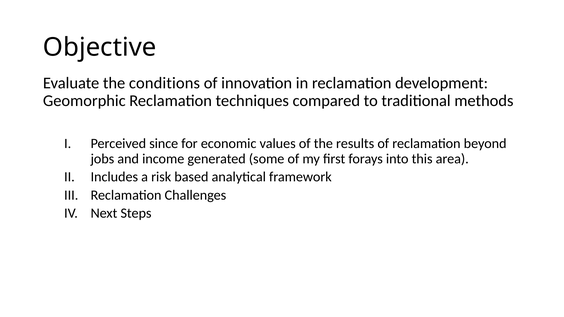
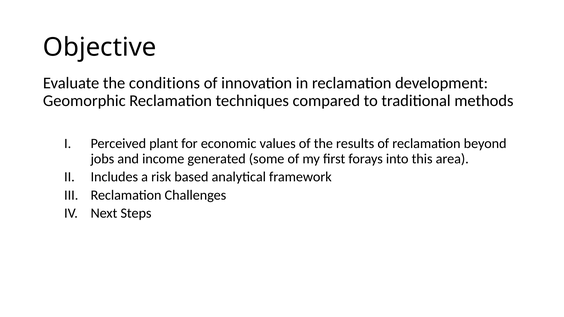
since: since -> plant (164, 144)
